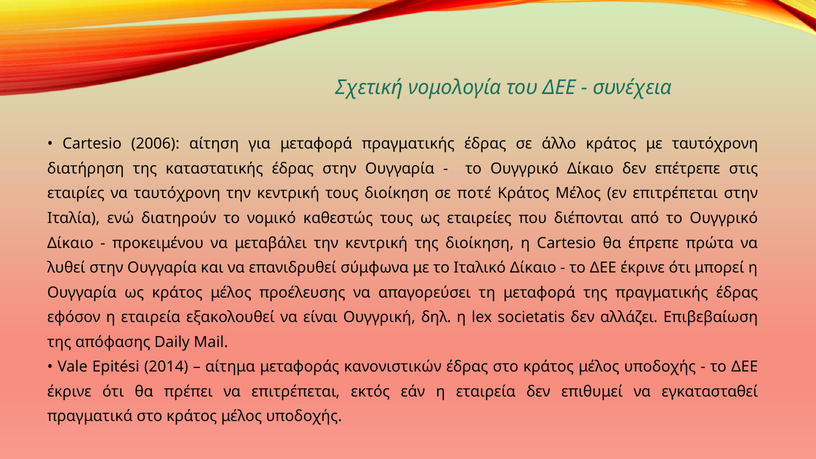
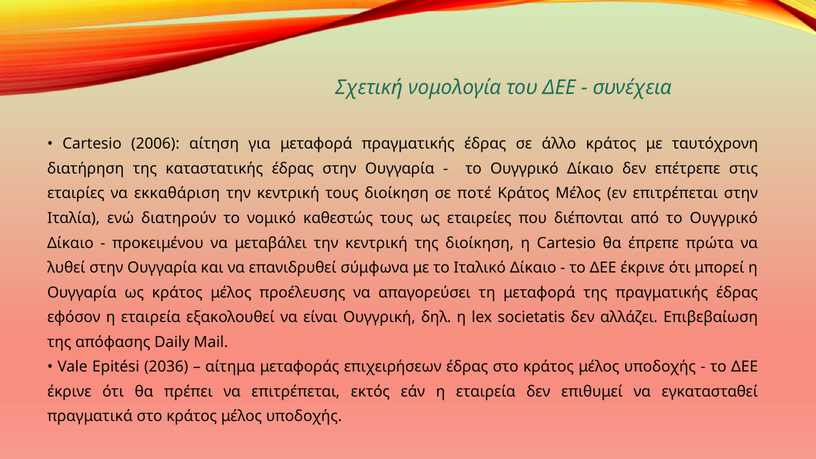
να ταυτόχρονη: ταυτόχρονη -> εκκαθάριση (177, 193)
2014: 2014 -> 2036 (166, 367)
κανονιστικών: κανονιστικών -> επιχειρήσεων (393, 367)
